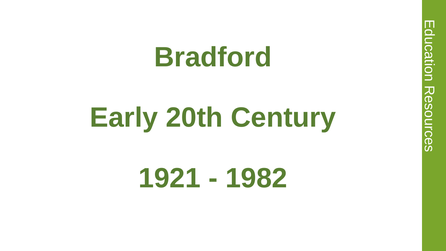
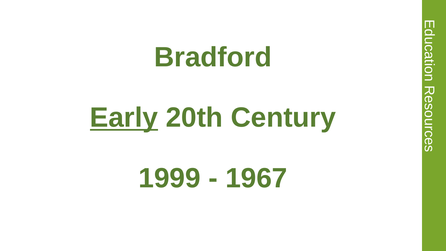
Early underline: none -> present (124, 118)
1921: 1921 -> 1999 (170, 178)
1982: 1982 -> 1967 (256, 178)
